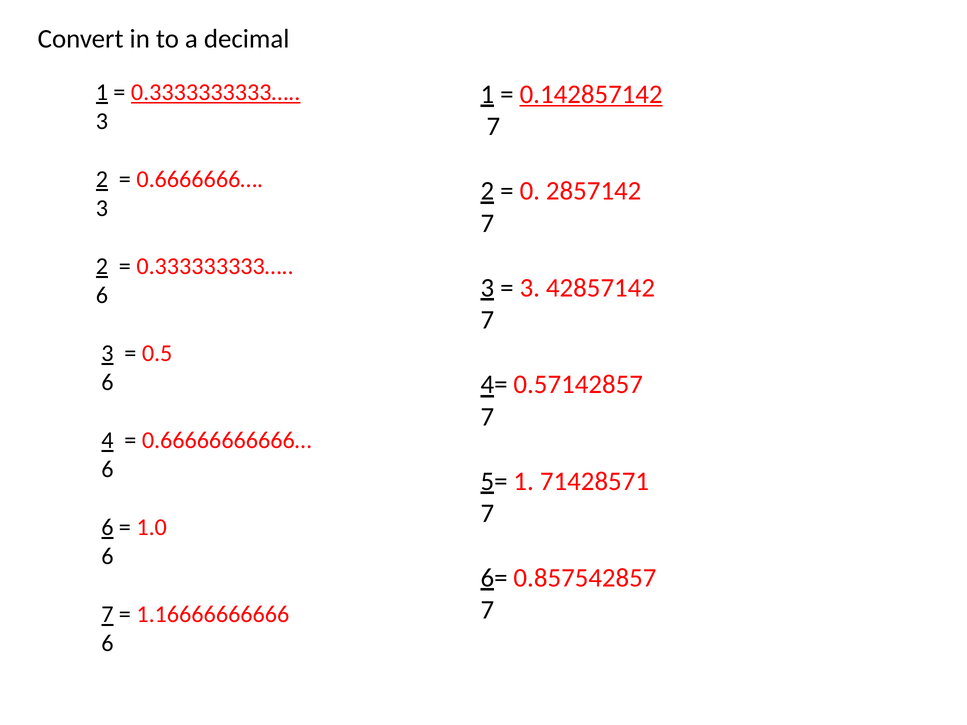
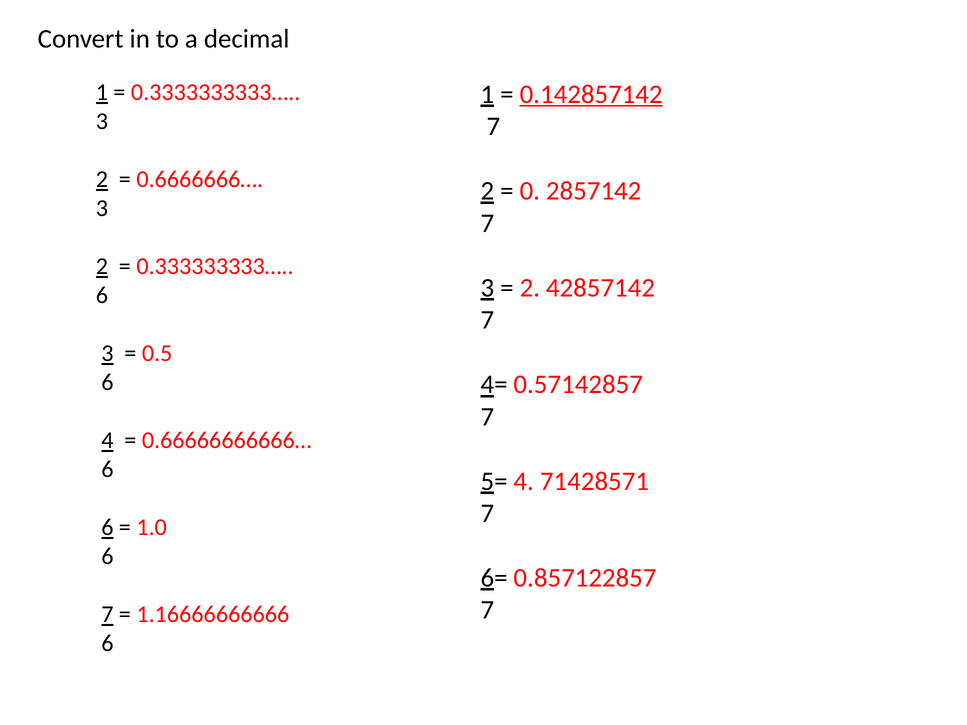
0.3333333333… underline: present -> none (216, 93)
3: 3 -> 2 (530, 288)
5= 1: 1 -> 4 (524, 481)
0.857542857: 0.857542857 -> 0.857122857 (585, 578)
